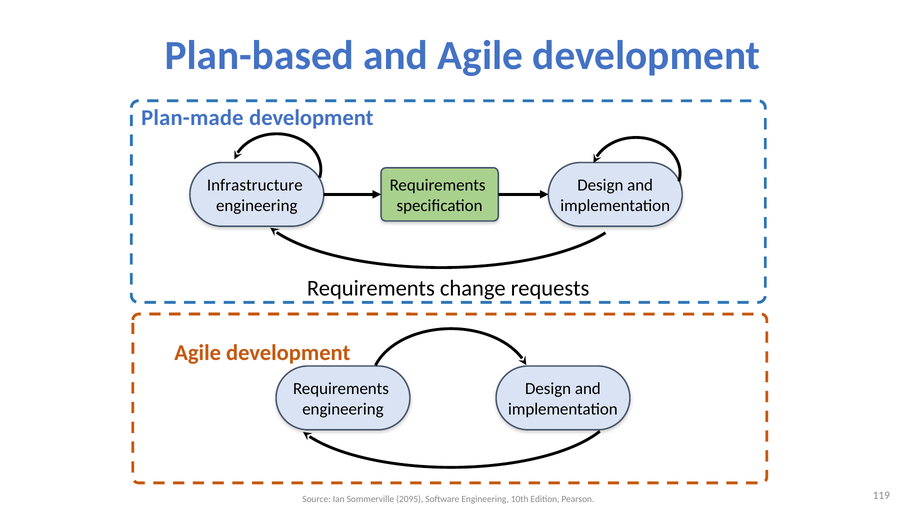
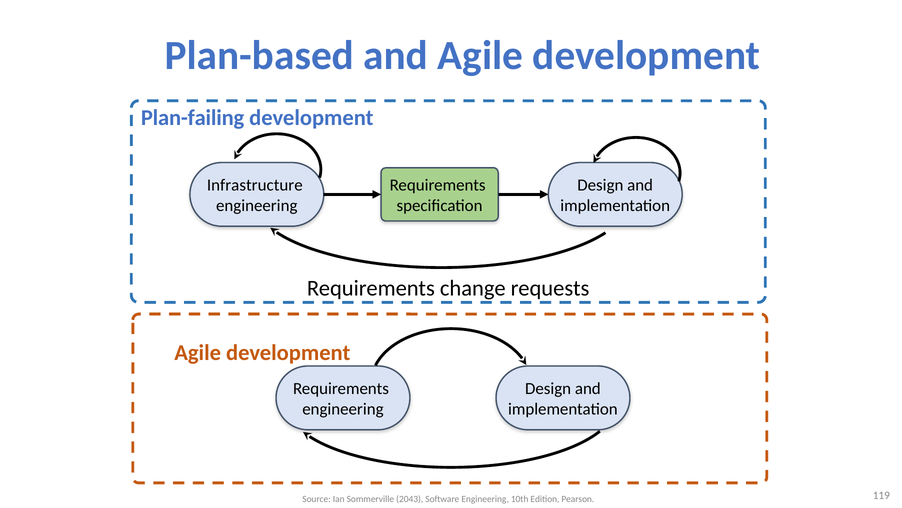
Plan-made: Plan-made -> Plan-failing (193, 118)
2095: 2095 -> 2043 (410, 498)
